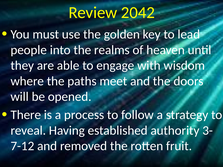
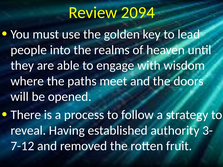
2042: 2042 -> 2094 (138, 13)
